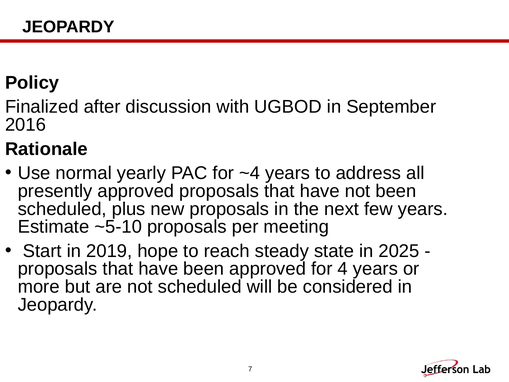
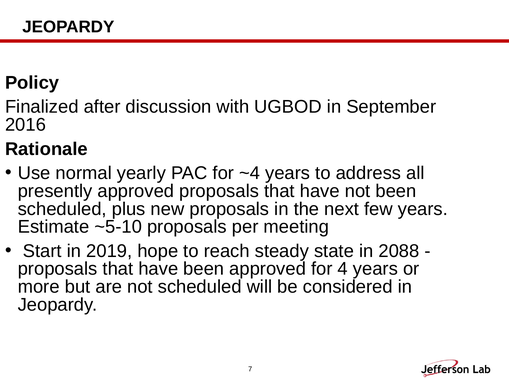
2025: 2025 -> 2088 (399, 251)
